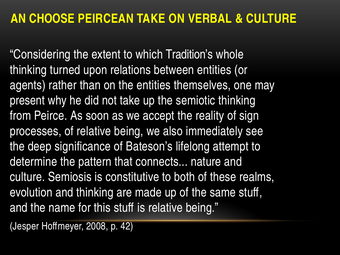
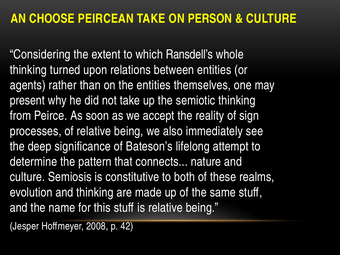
VERBAL: VERBAL -> PERSON (210, 19)
Tradition’s: Tradition’s -> Ransdell’s (189, 55)
